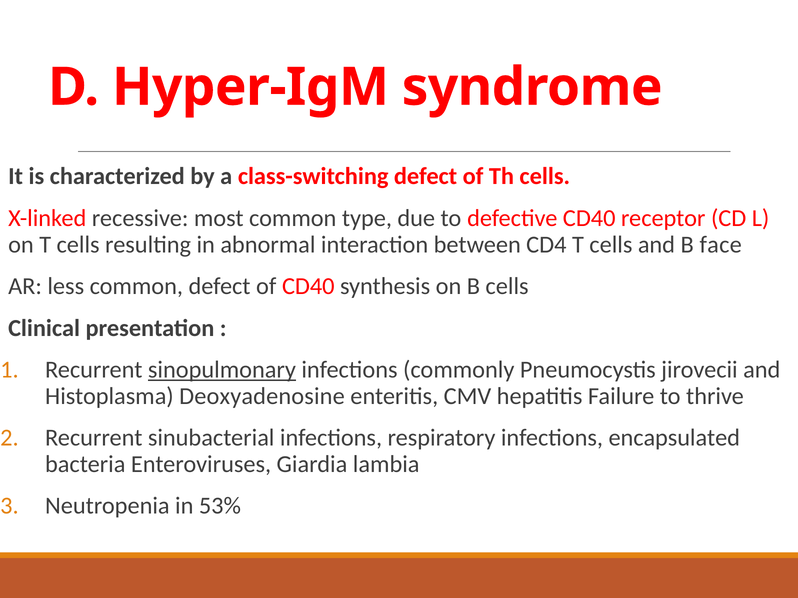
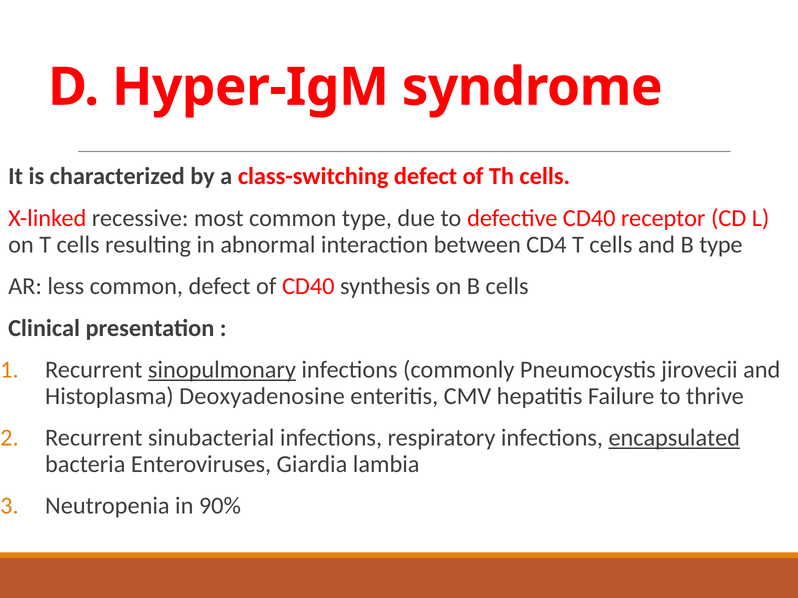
B face: face -> type (721, 245)
encapsulated underline: none -> present (674, 438)
53%: 53% -> 90% (220, 506)
